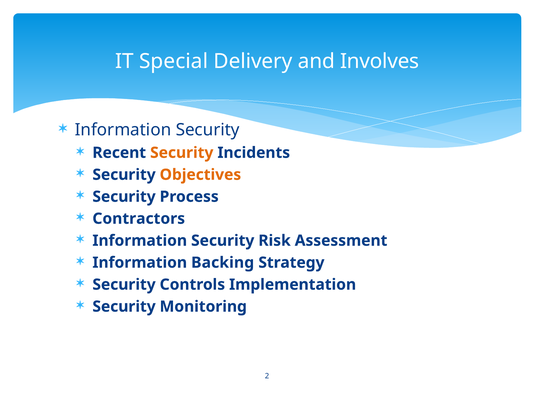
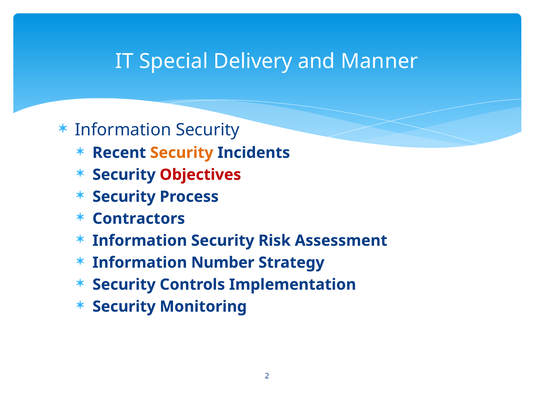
Involves: Involves -> Manner (379, 61)
Objectives colour: orange -> red (200, 174)
Backing: Backing -> Number (223, 262)
